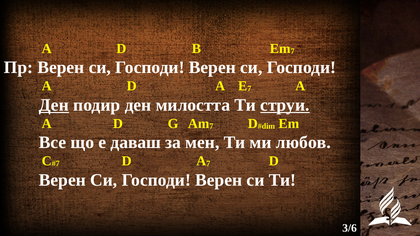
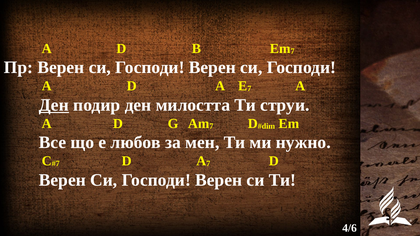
струи underline: present -> none (285, 105)
даваш: даваш -> любов (136, 143)
любов: любов -> нужно (303, 143)
3/6: 3/6 -> 4/6 (350, 228)
